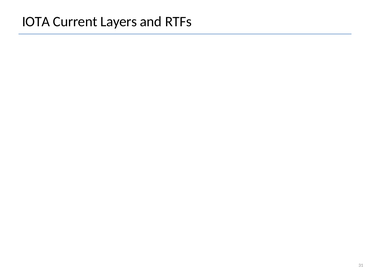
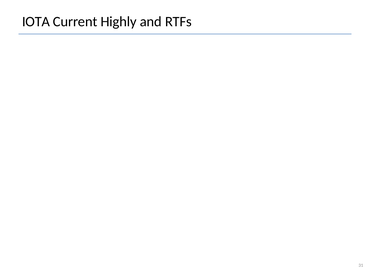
Layers: Layers -> Highly (119, 22)
